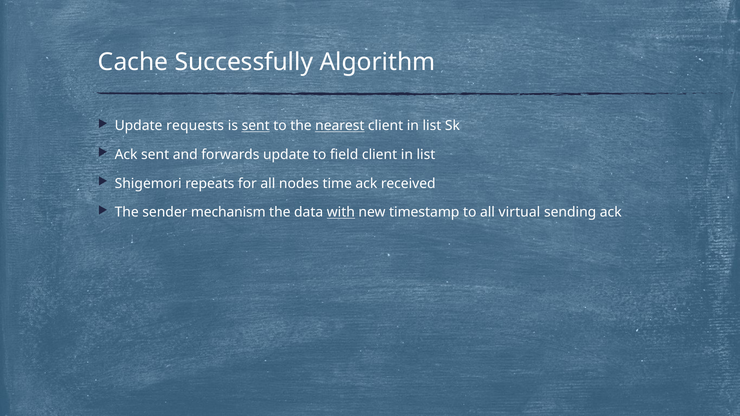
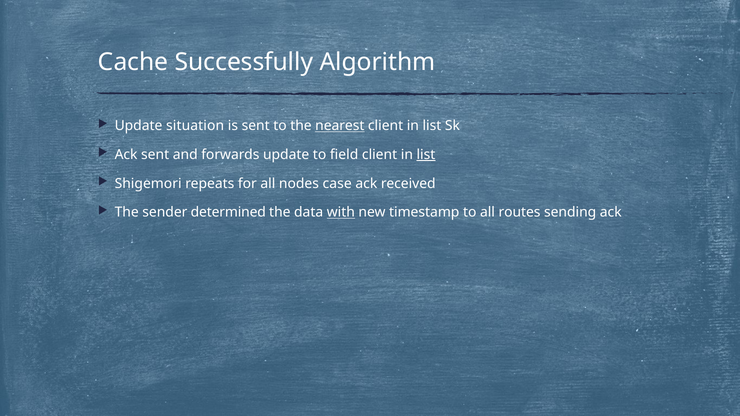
requests: requests -> situation (195, 126)
sent underline: present -> none (256, 126)
list underline: none -> present (426, 155)
time: time -> case (337, 184)
mechanism: mechanism -> determined (228, 212)
virtual: virtual -> routes (519, 212)
